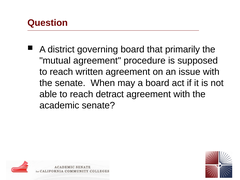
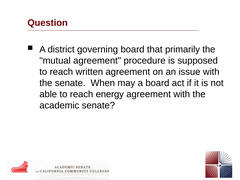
detract: detract -> energy (110, 94)
